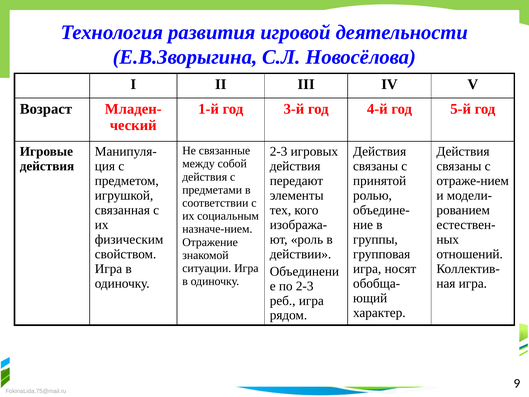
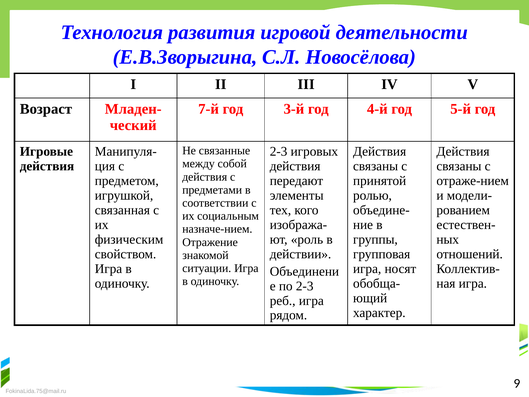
1-й: 1-й -> 7-й (209, 109)
